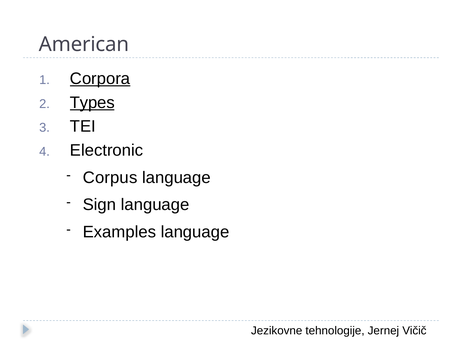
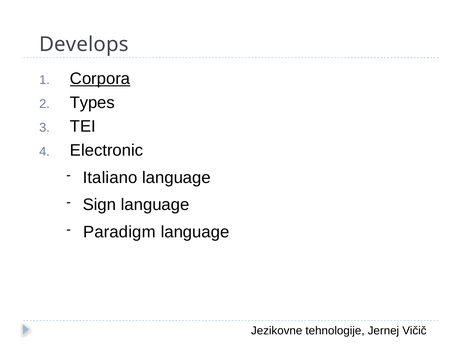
American: American -> Develops (84, 45)
Types underline: present -> none (92, 103)
Corpus: Corpus -> Italiano (110, 178)
Examples: Examples -> Paradigm (119, 232)
